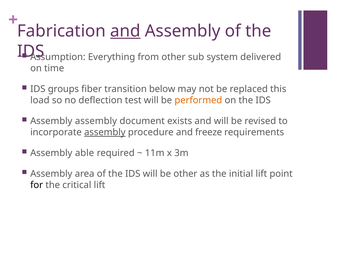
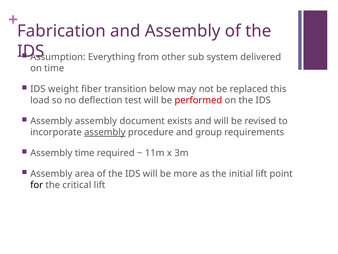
and underline: present -> none (125, 31)
groups: groups -> weight (63, 89)
performed colour: orange -> red (198, 100)
freeze: freeze -> group (209, 132)
Assembly able: able -> time (85, 153)
be other: other -> more (185, 173)
